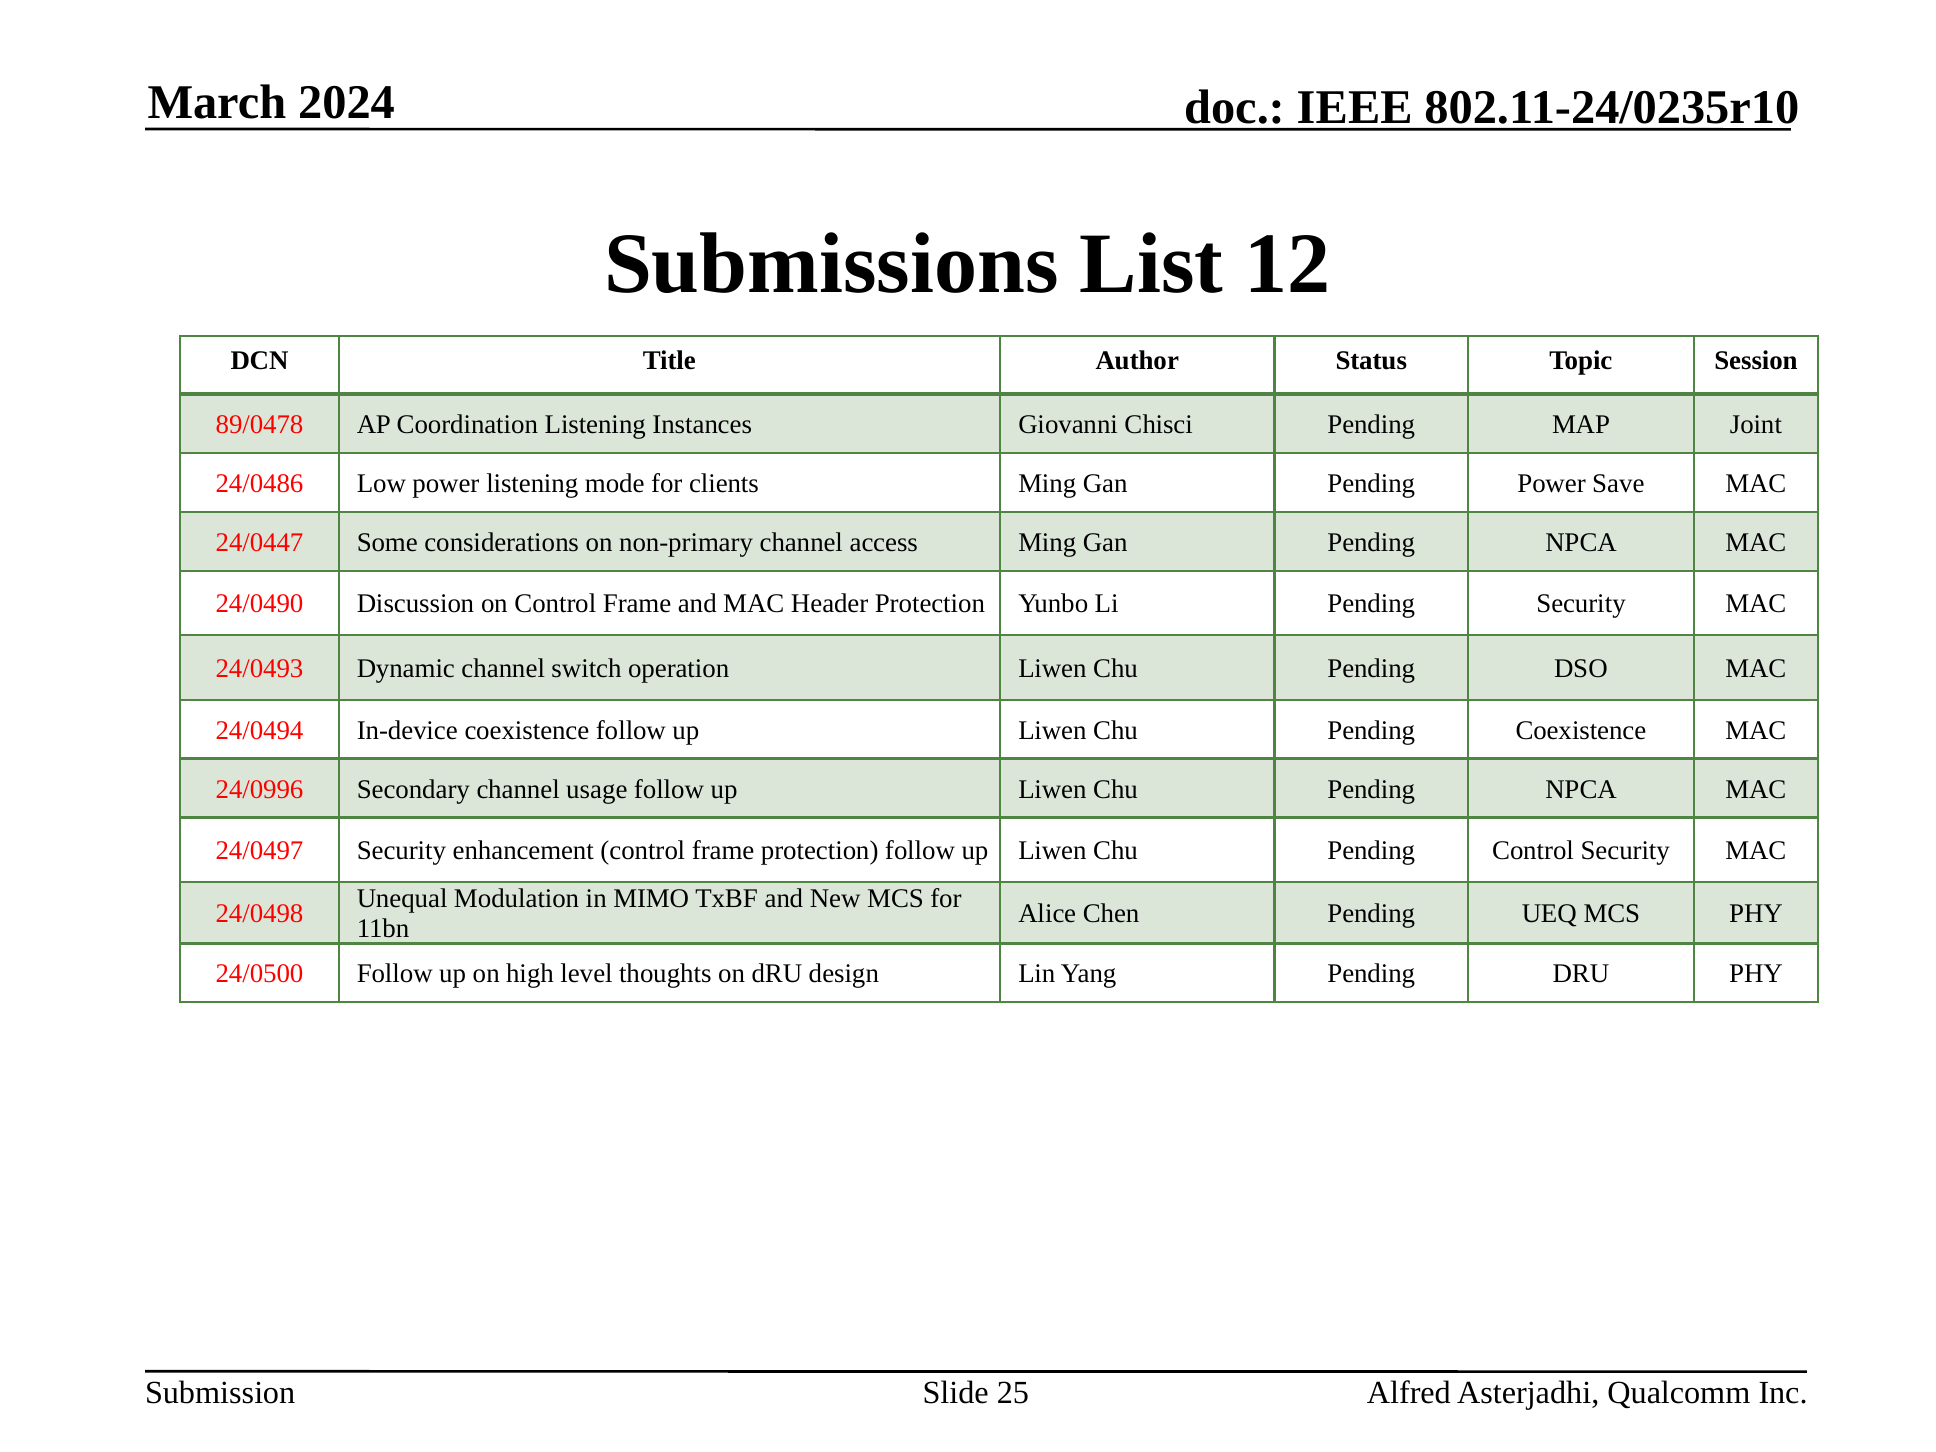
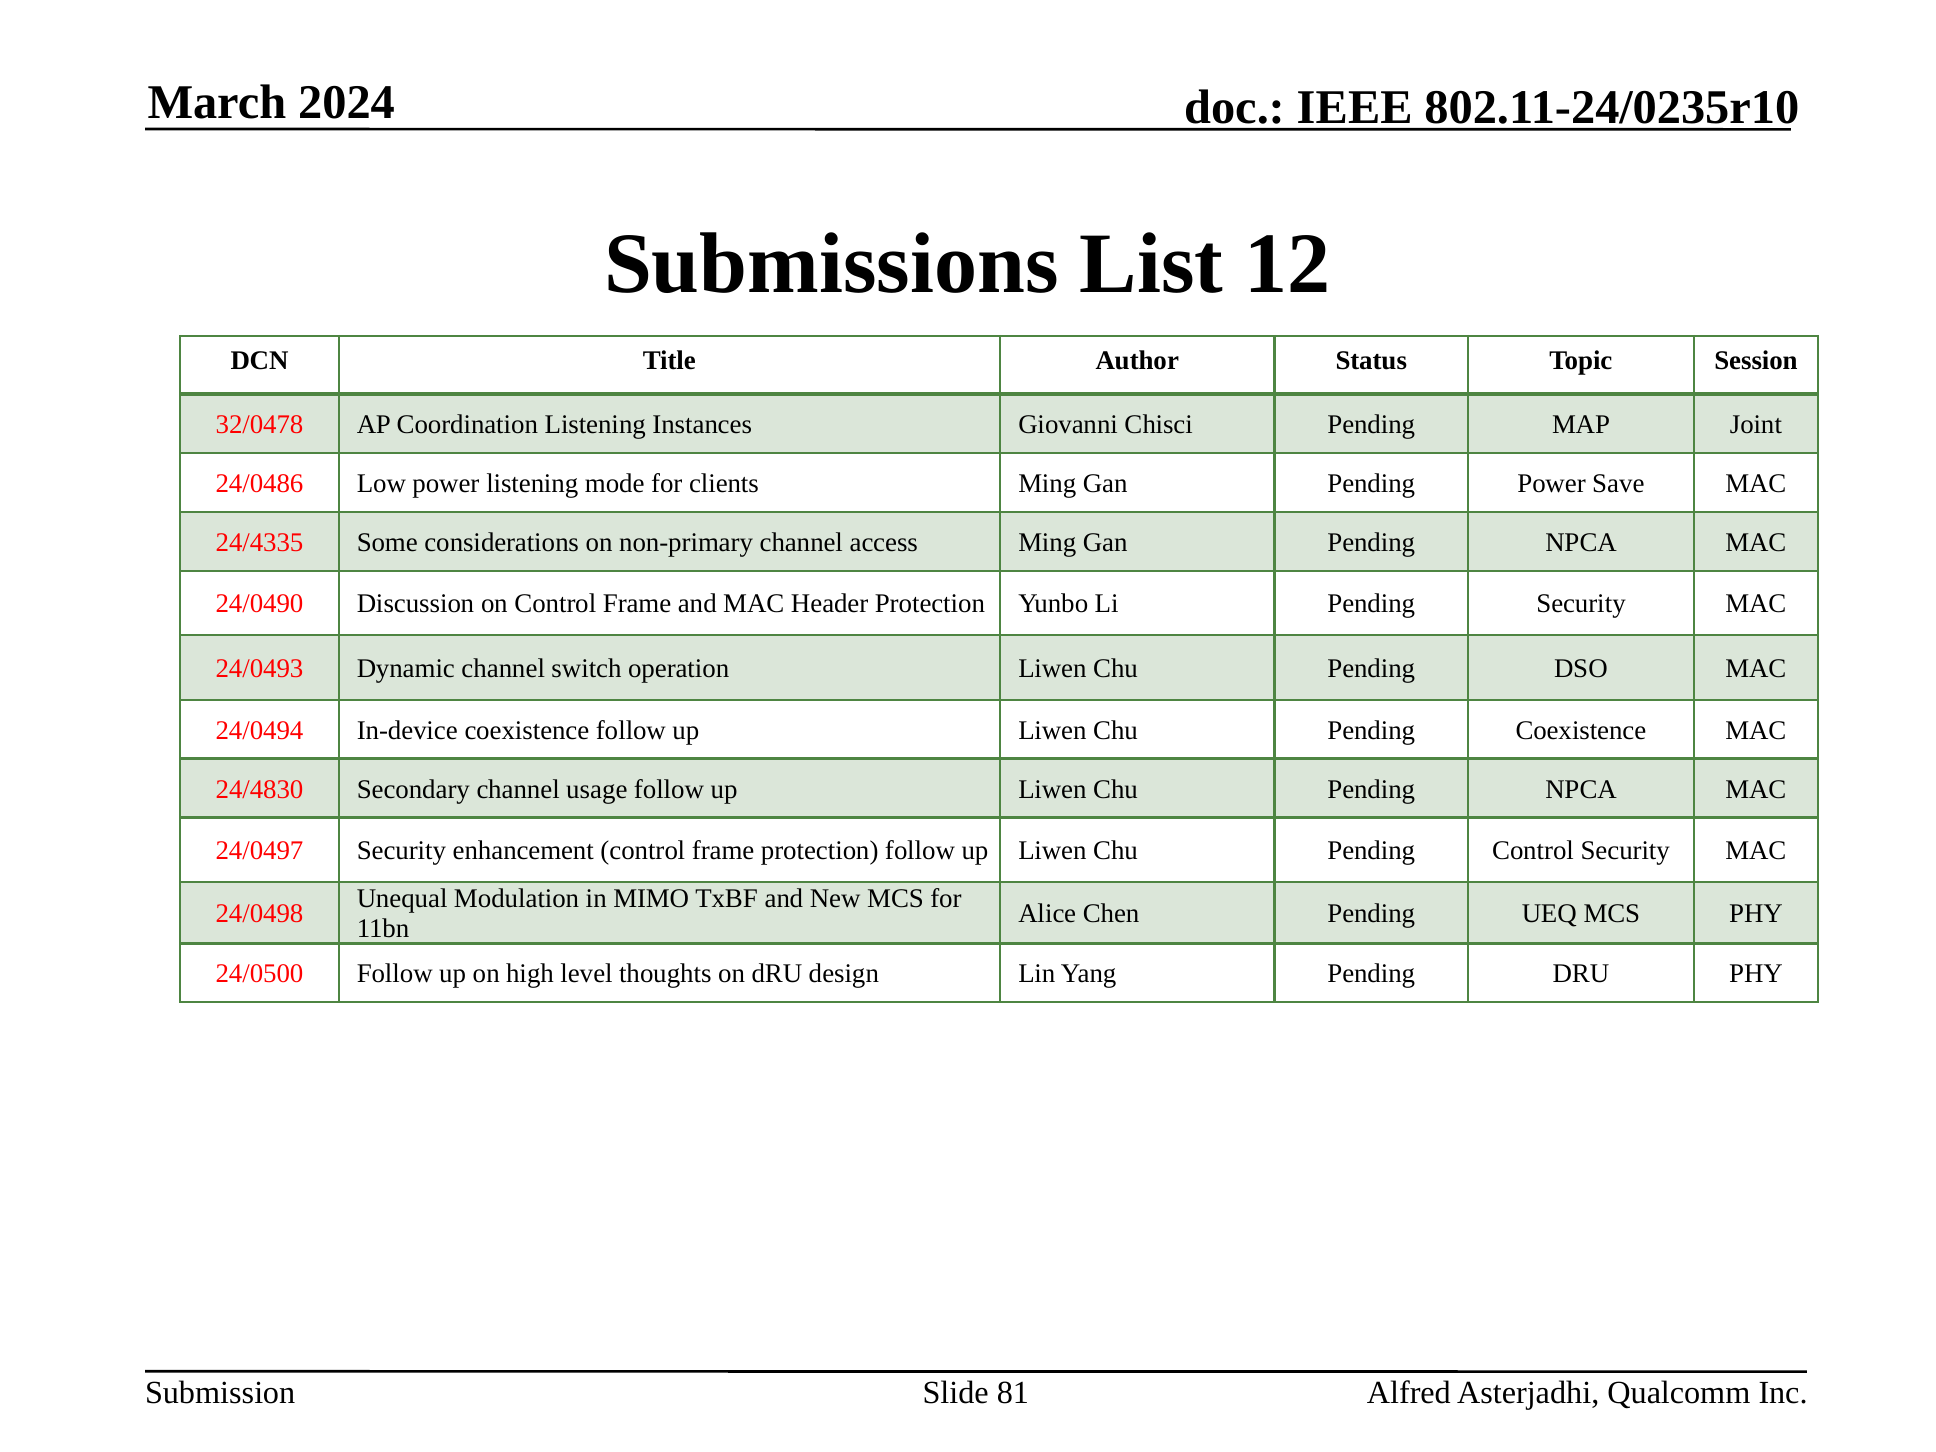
89/0478: 89/0478 -> 32/0478 (259, 425)
24/0447: 24/0447 -> 24/4335 (259, 542)
24/0996: 24/0996 -> 24/4830 (259, 789)
25: 25 -> 81 (1013, 1393)
